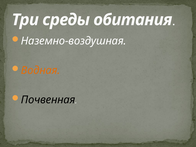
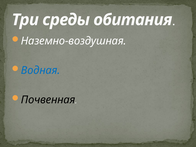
Водная colour: orange -> blue (41, 70)
